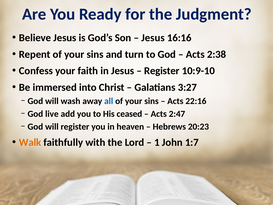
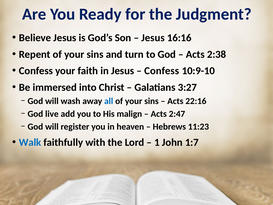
Register: Register -> Confess (162, 71)
ceased: ceased -> malign (129, 114)
20:23: 20:23 -> 11:23 (198, 127)
Walk colour: orange -> blue (30, 142)
